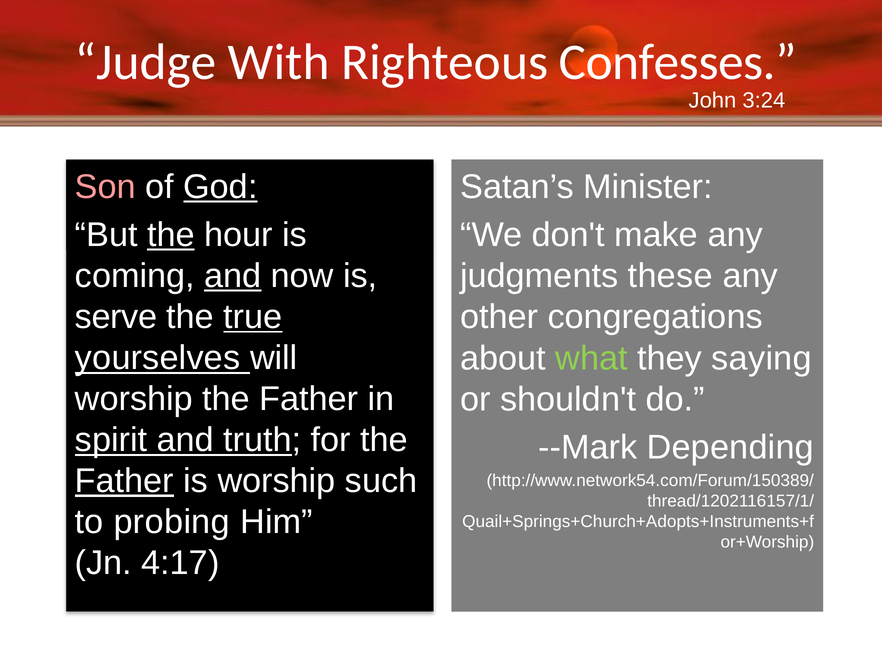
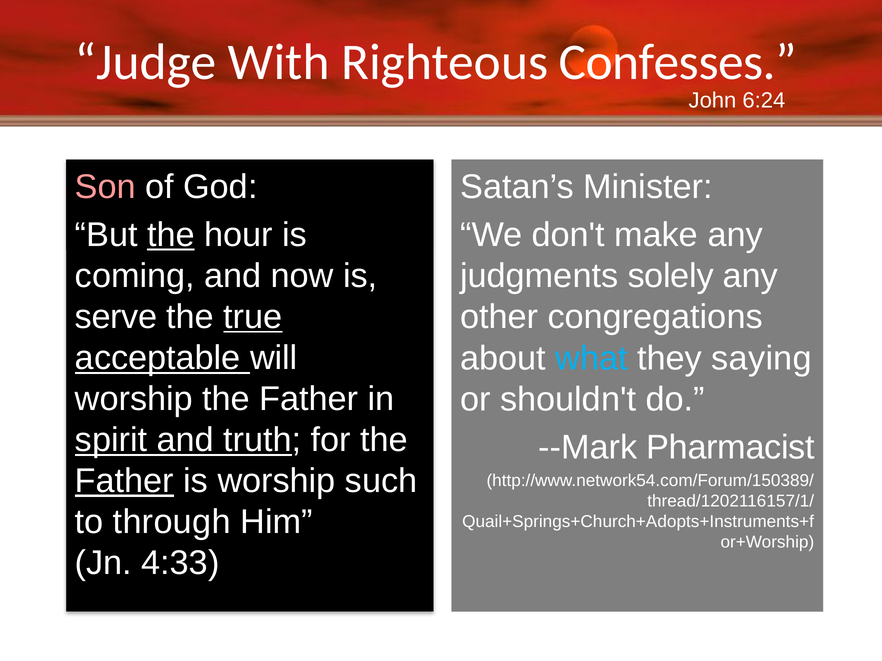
3:24: 3:24 -> 6:24 (764, 101)
God underline: present -> none (220, 187)
and underline: present -> none (233, 276)
these: these -> solely (671, 276)
yourselves: yourselves -> acceptable (158, 358)
what colour: light green -> light blue (592, 359)
Depending: Depending -> Pharmacist (731, 448)
probing: probing -> through (172, 522)
4:17: 4:17 -> 4:33 (180, 564)
